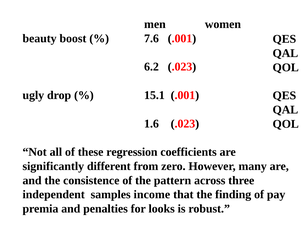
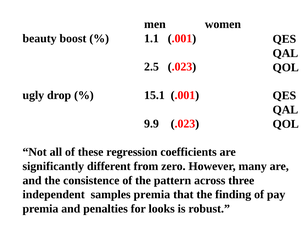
7.6: 7.6 -> 1.1 (151, 38)
6.2: 6.2 -> 2.5 (151, 67)
1.6: 1.6 -> 9.9 (151, 124)
samples income: income -> premia (152, 195)
